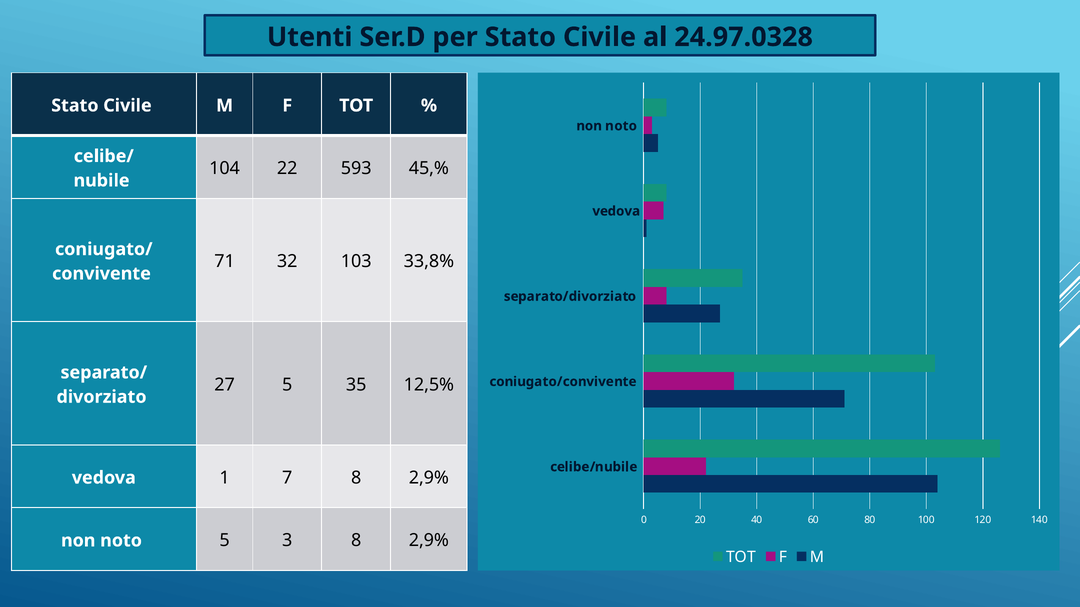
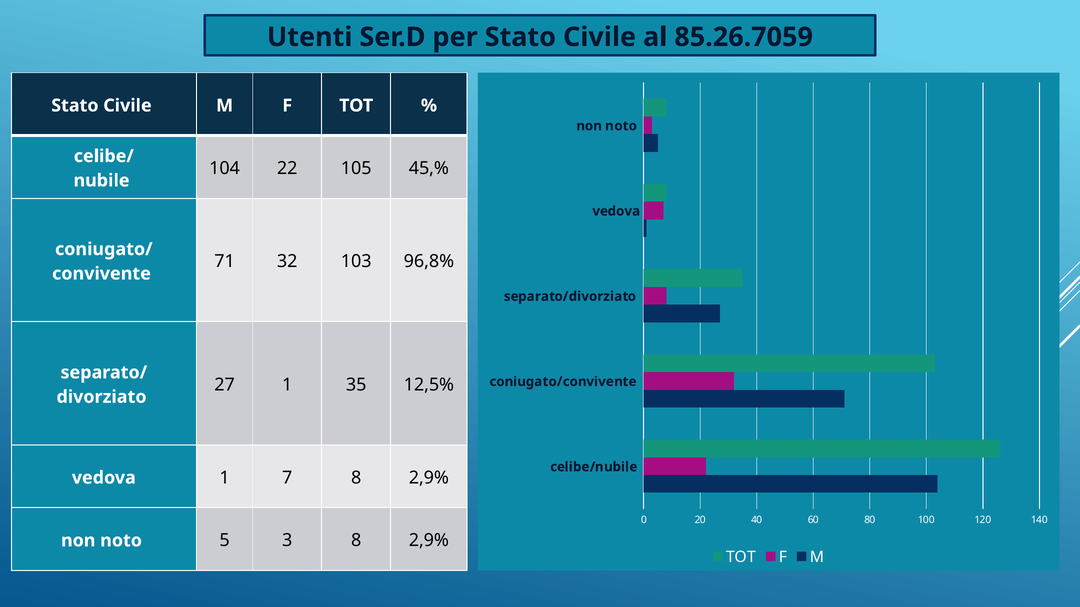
24.97.0328: 24.97.0328 -> 85.26.7059 (744, 37)
593: 593 -> 105 (356, 169)
33,8%: 33,8% -> 96,8% (429, 262)
27 5: 5 -> 1 (287, 385)
